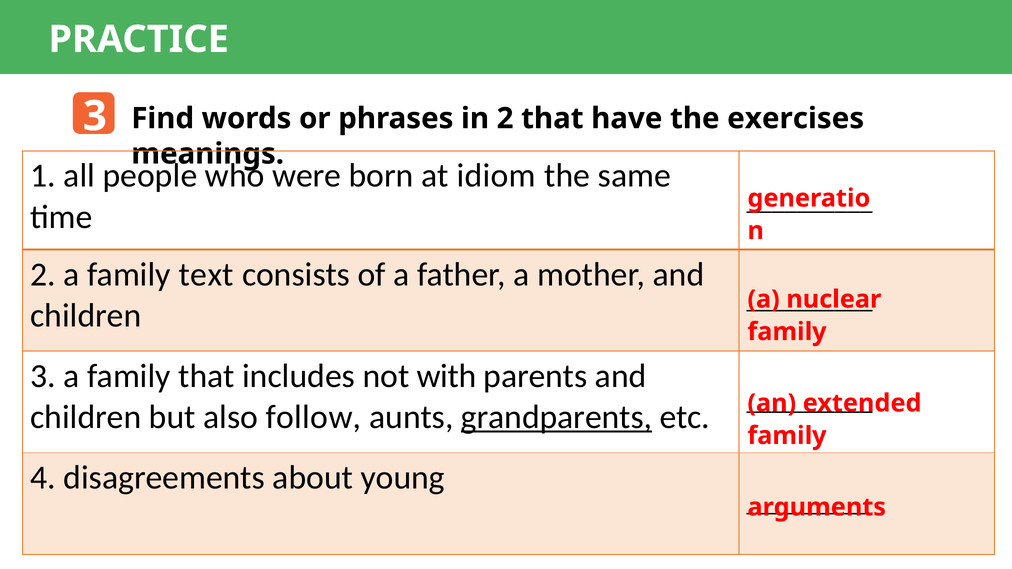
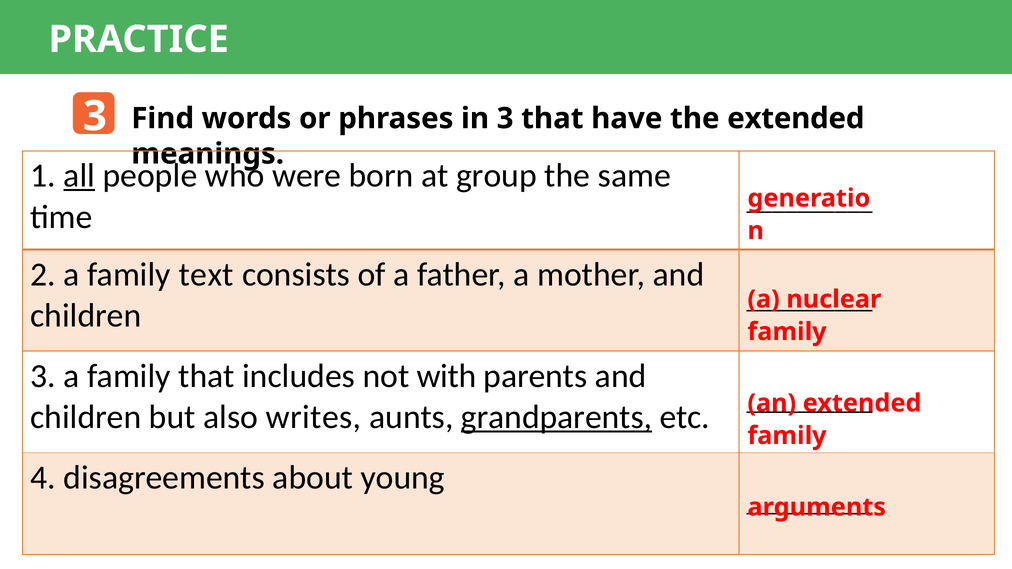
in 2: 2 -> 3 (505, 118)
the exercises: exercises -> extended (796, 118)
all underline: none -> present (79, 176)
idiom: idiom -> group (496, 176)
follow: follow -> writes (314, 417)
